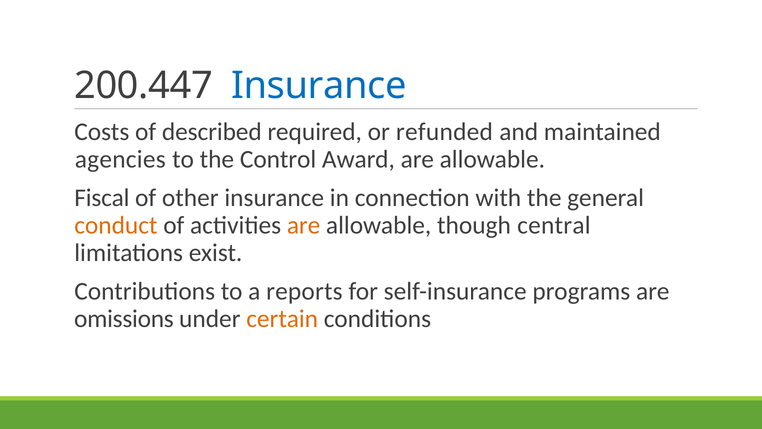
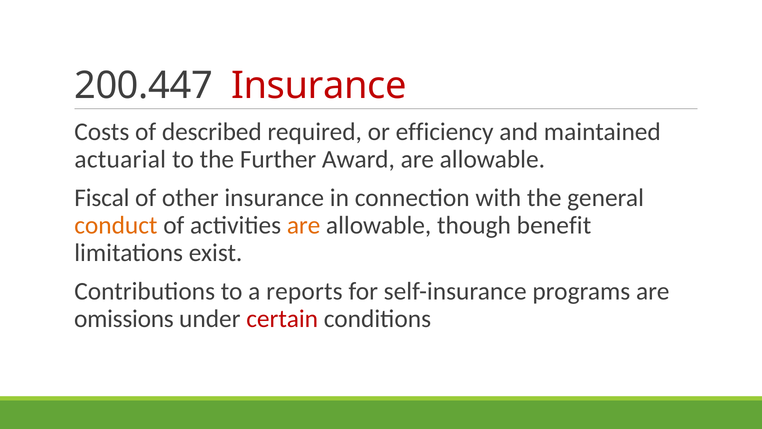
Insurance colour: blue -> red (319, 85)
refunded: refunded -> efficiency (445, 132)
agencies: agencies -> actuarial (120, 159)
Control: Control -> Further (278, 159)
central: central -> benefit (554, 225)
certain colour: orange -> red (282, 319)
